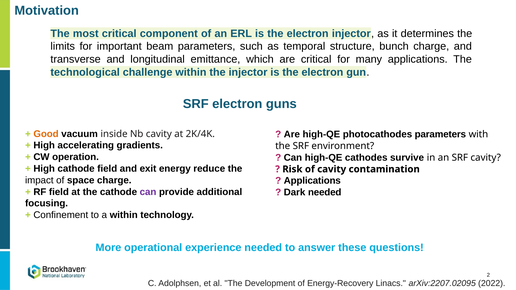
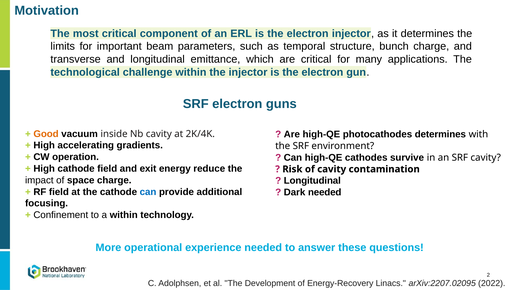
photocathodes parameters: parameters -> determines (440, 134)
Applications: Applications -> Longitudinal (312, 181)
can colour: purple -> blue (148, 192)
